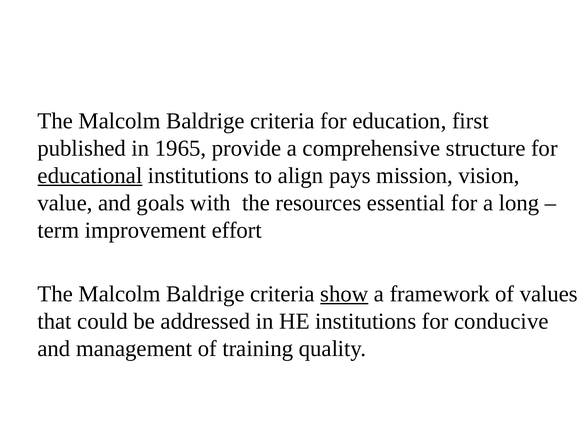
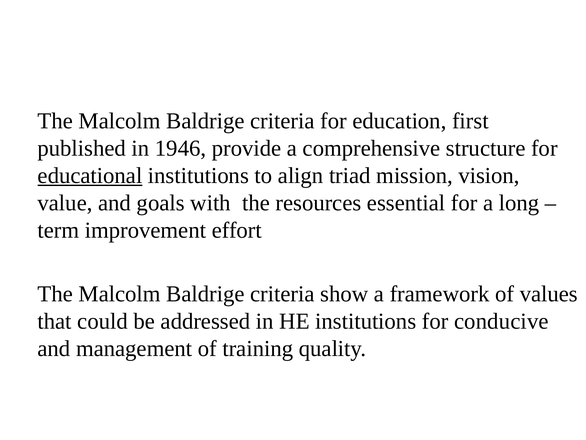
1965: 1965 -> 1946 (181, 148)
pays: pays -> triad (350, 175)
show underline: present -> none (344, 294)
